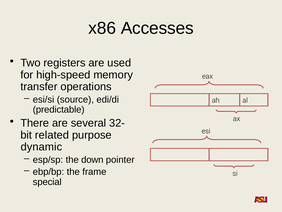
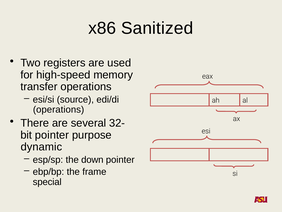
Accesses: Accesses -> Sanitized (157, 28)
predictable: predictable -> operations (59, 109)
related: related -> pointer (52, 135)
